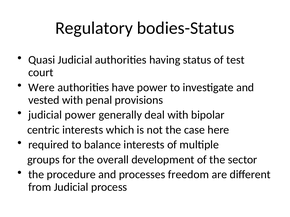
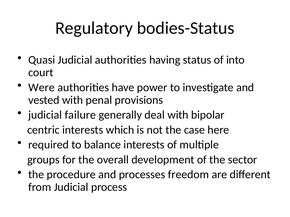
test: test -> into (235, 60)
judicial power: power -> failure (80, 115)
